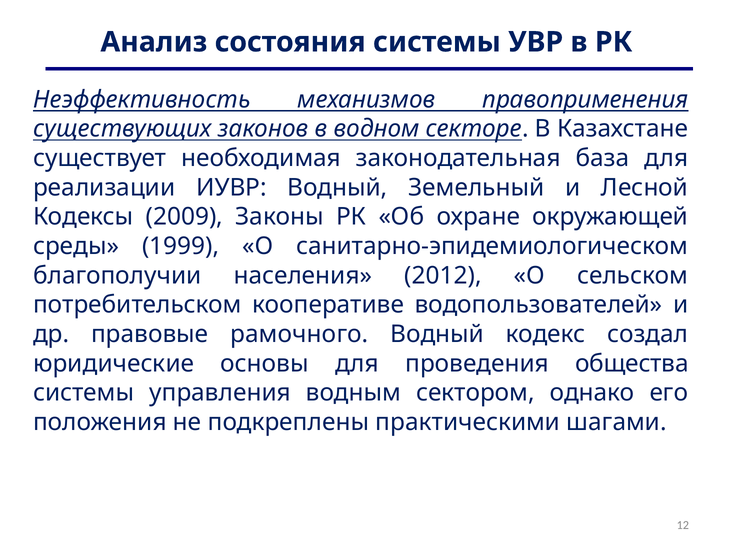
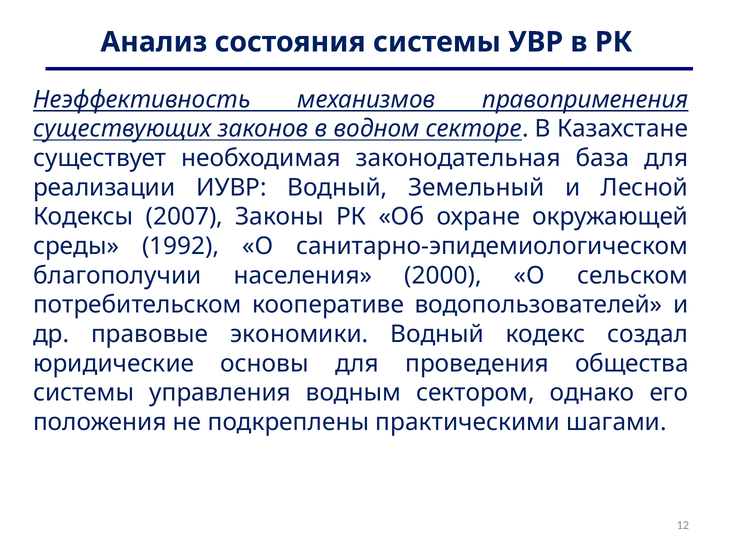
2009: 2009 -> 2007 (185, 217)
1999: 1999 -> 1992 (181, 246)
2012: 2012 -> 2000 (443, 275)
рамочного: рамочного -> экономики (299, 334)
